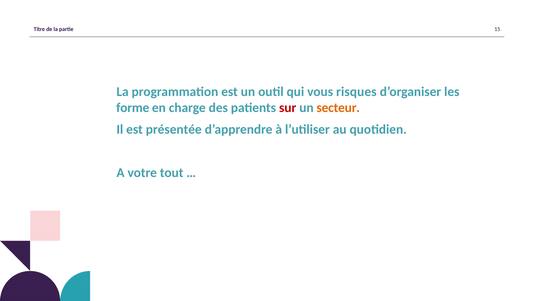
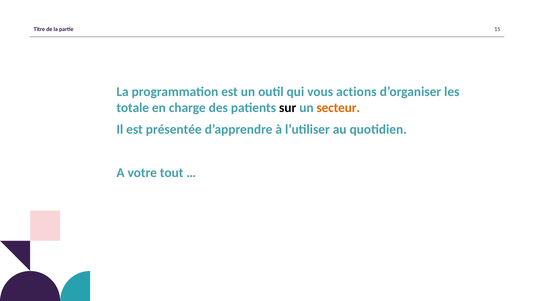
risques: risques -> actions (356, 92)
forme: forme -> totale (133, 108)
sur colour: red -> black (288, 108)
